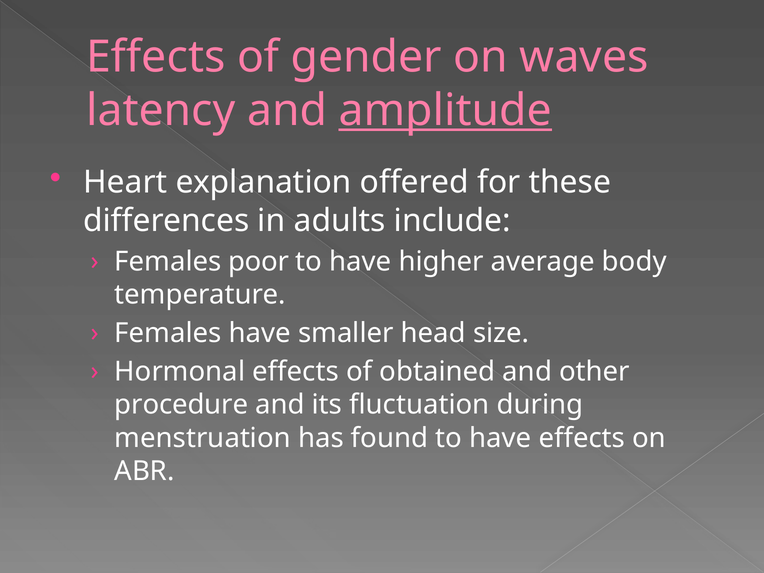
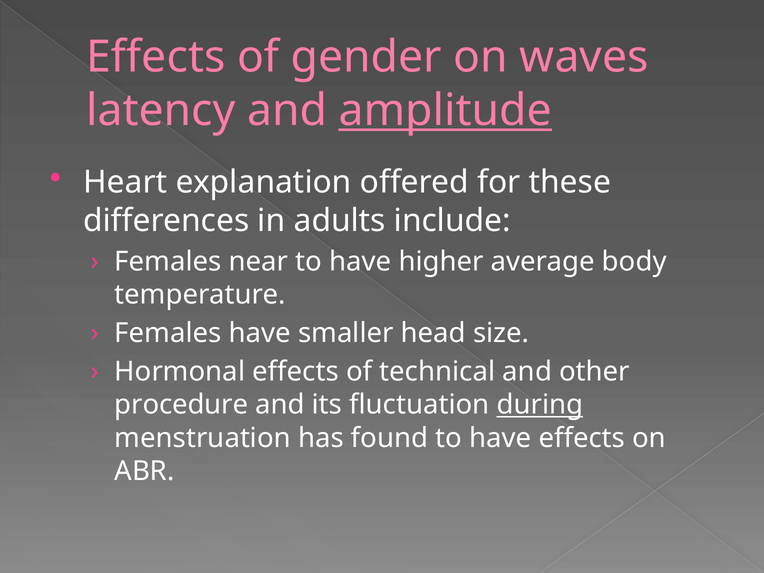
poor: poor -> near (258, 261)
obtained: obtained -> technical (437, 372)
during underline: none -> present (540, 405)
